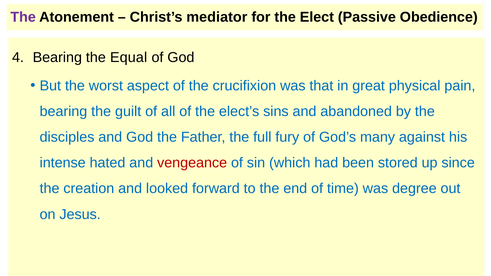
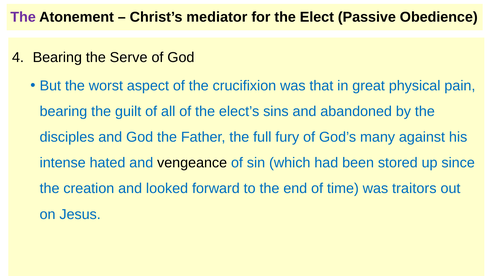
Equal: Equal -> Serve (129, 58)
vengeance colour: red -> black (192, 163)
degree: degree -> traitors (414, 189)
